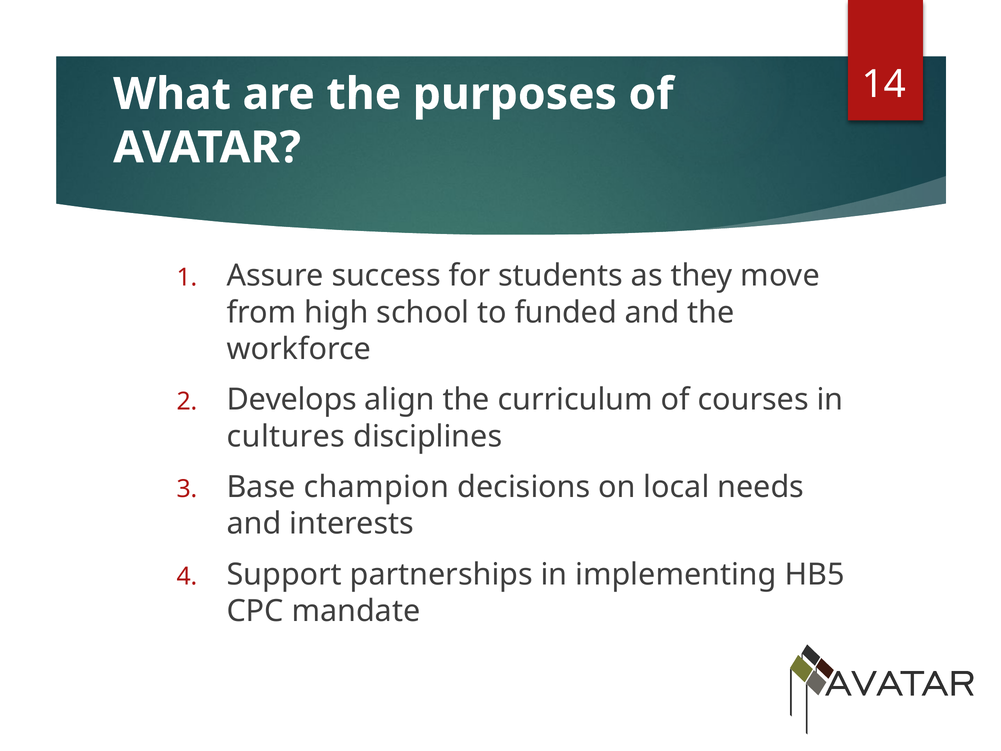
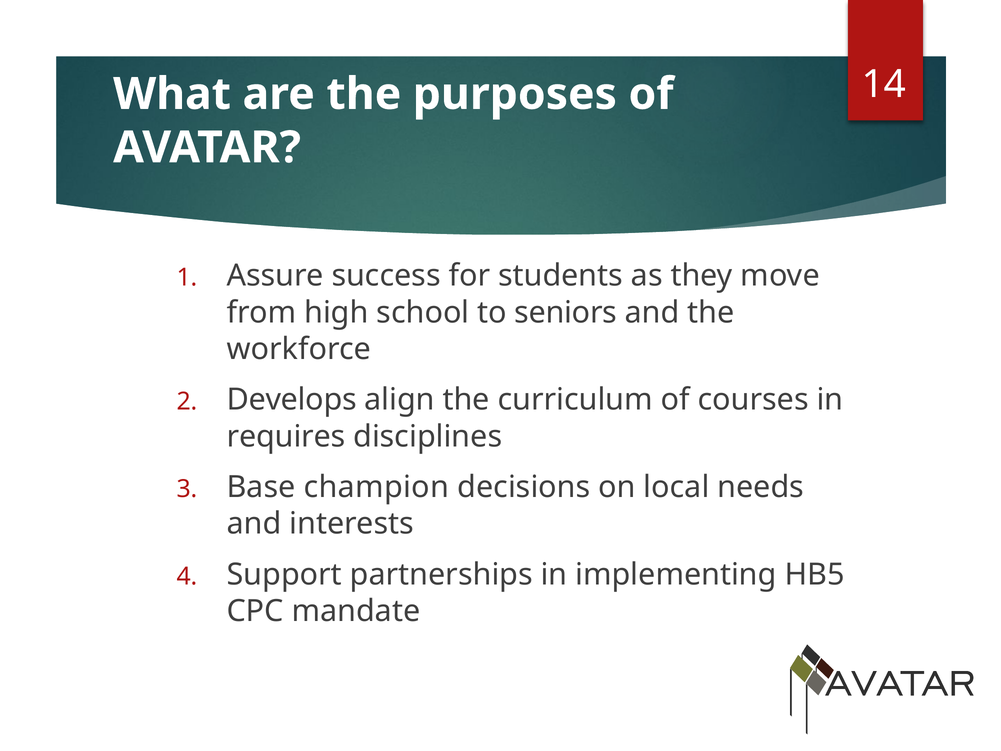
funded: funded -> seniors (566, 312)
cultures: cultures -> requires (286, 436)
